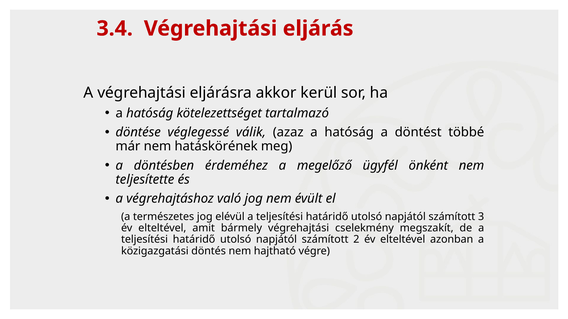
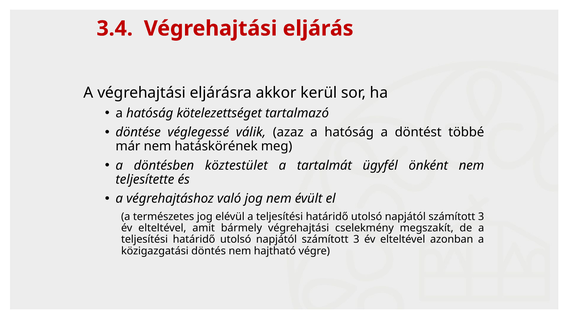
érdeméhez: érdeméhez -> köztestület (236, 166)
megelőző: megelőző -> tartalmát (324, 166)
2: 2 -> 3 (356, 240)
